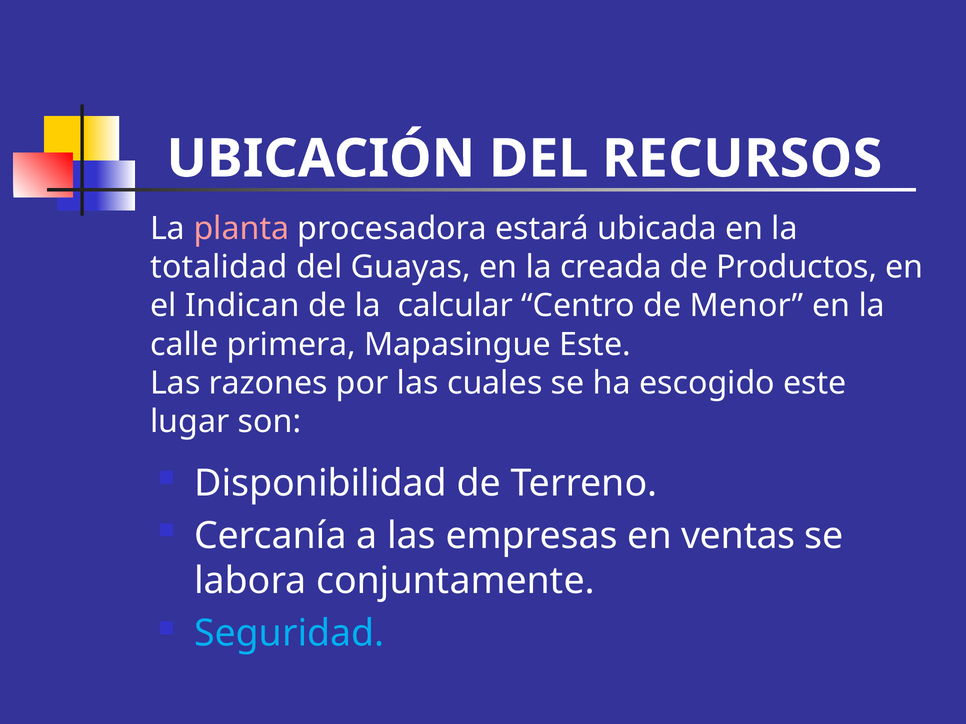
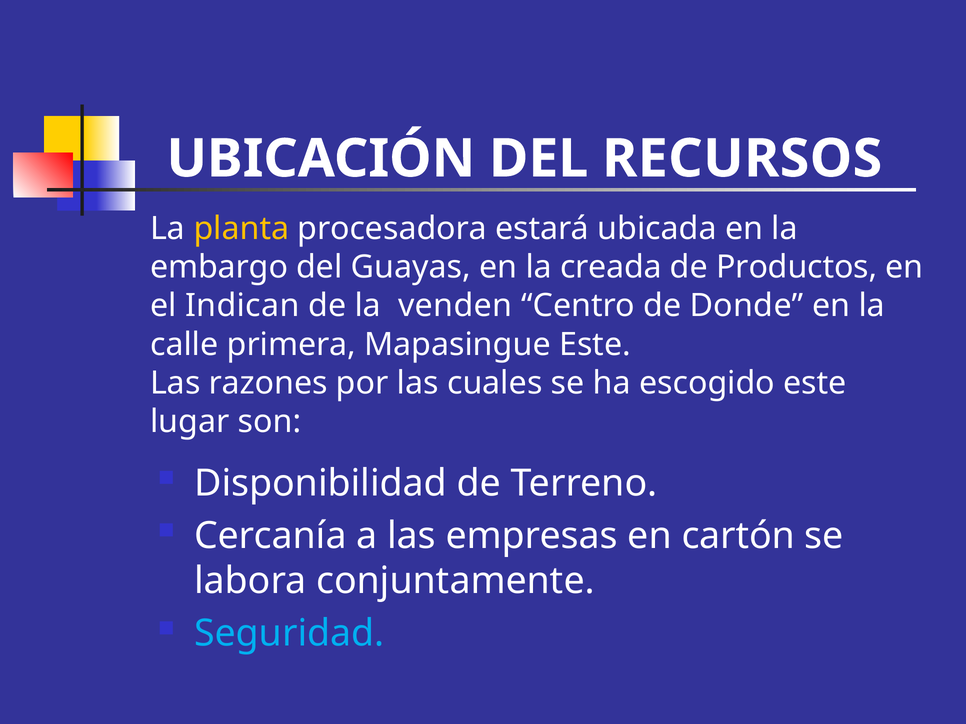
planta colour: pink -> yellow (241, 229)
totalidad: totalidad -> embargo (219, 267)
calcular: calcular -> venden (455, 306)
Menor: Menor -> Donde (747, 306)
ventas: ventas -> cartón (738, 536)
